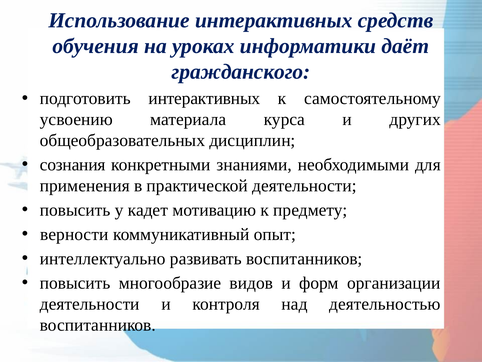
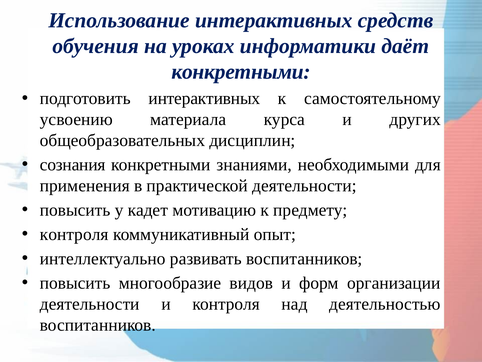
гражданского: гражданского -> конкретными (241, 72)
верности: верности -> контроля (74, 234)
